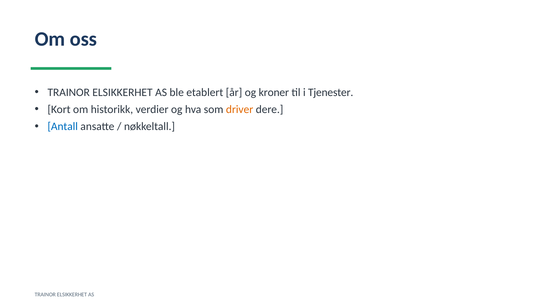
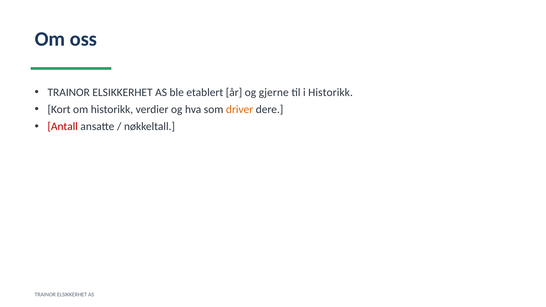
kroner: kroner -> gjerne (274, 92)
i Tjenester: Tjenester -> Historikk (331, 92)
Antall colour: blue -> red (63, 127)
